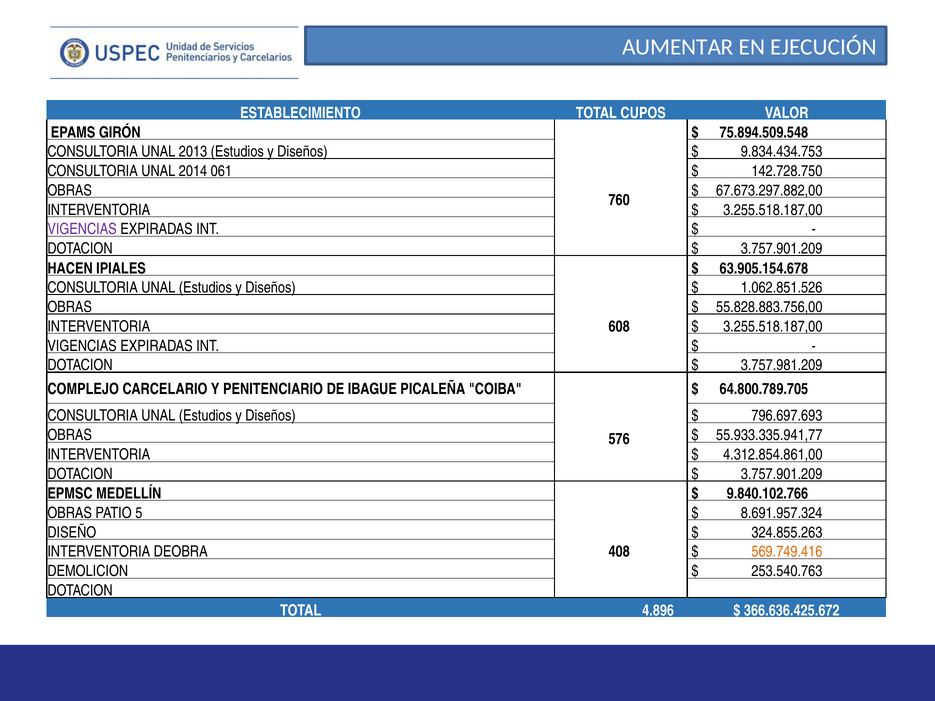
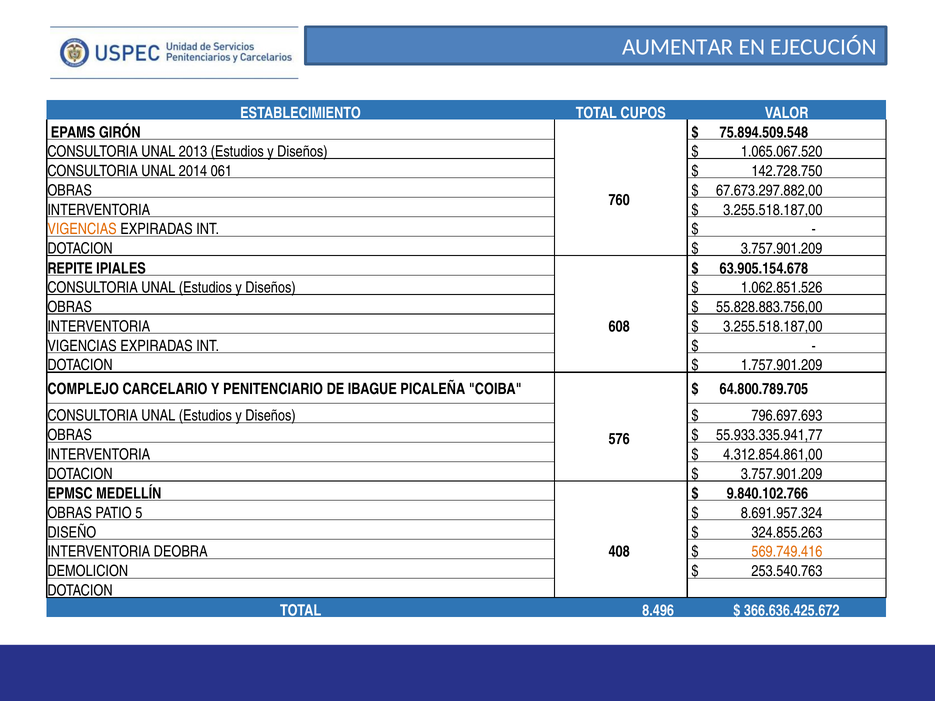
9.834.434.753: 9.834.434.753 -> 1.065.067.520 (782, 152)
VIGENCIAS colour: purple -> orange (82, 229)
HACEN: HACEN -> REPITE (70, 269)
3.757.981.209: 3.757.981.209 -> 1.757.901.209 (782, 365)
4.896: 4.896 -> 8.496 (658, 611)
